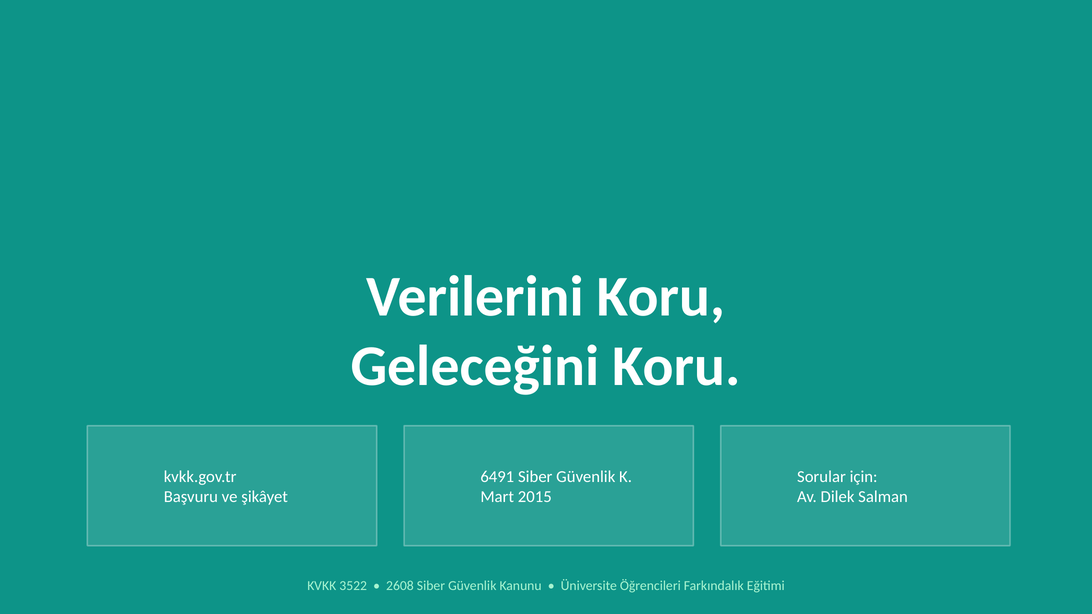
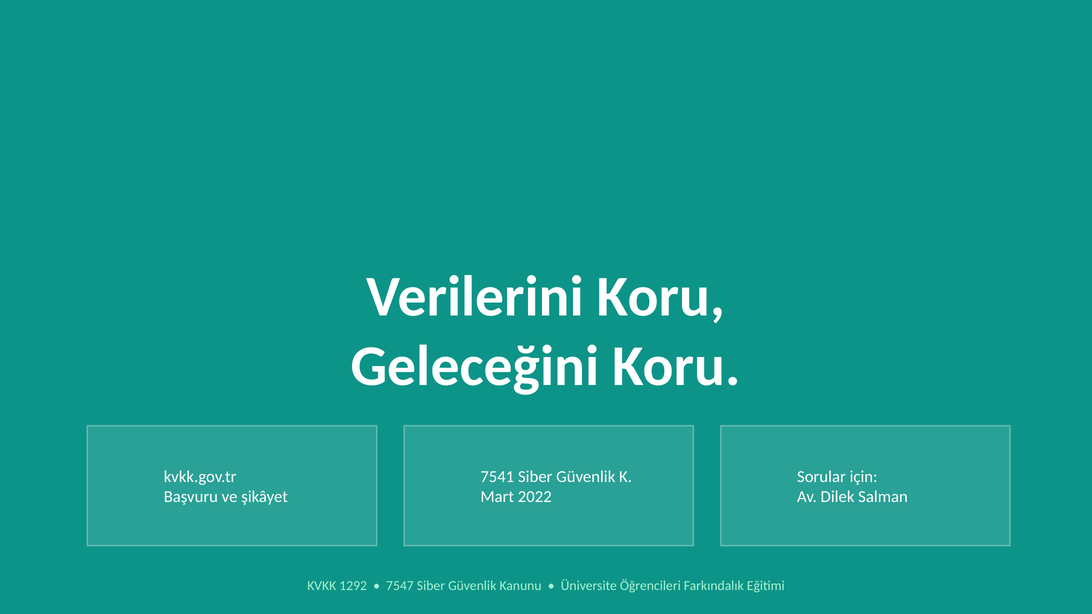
6491: 6491 -> 7541 (497, 477)
2015: 2015 -> 2022 (535, 497)
3522: 3522 -> 1292 (353, 586)
2608: 2608 -> 7547 (400, 586)
